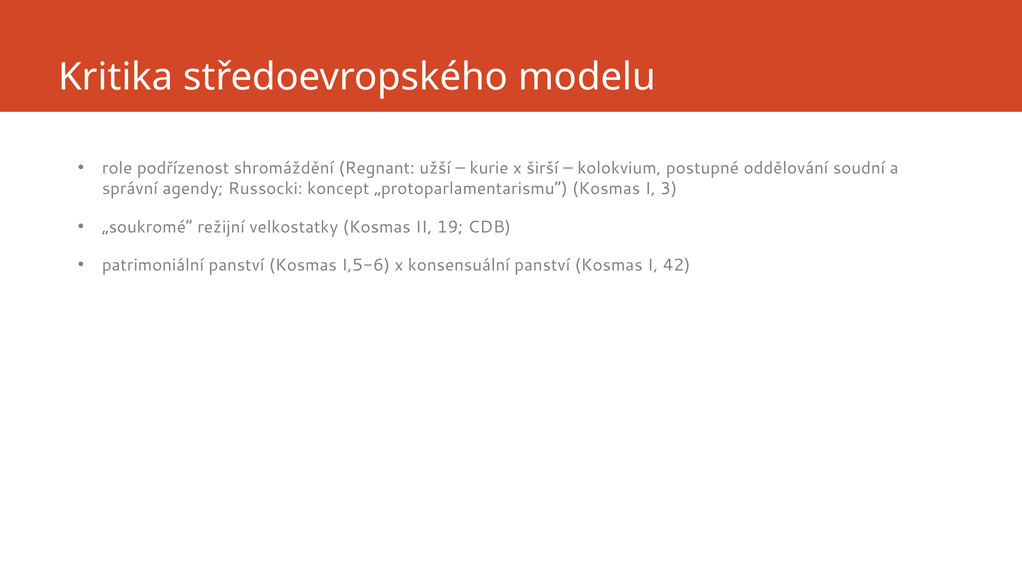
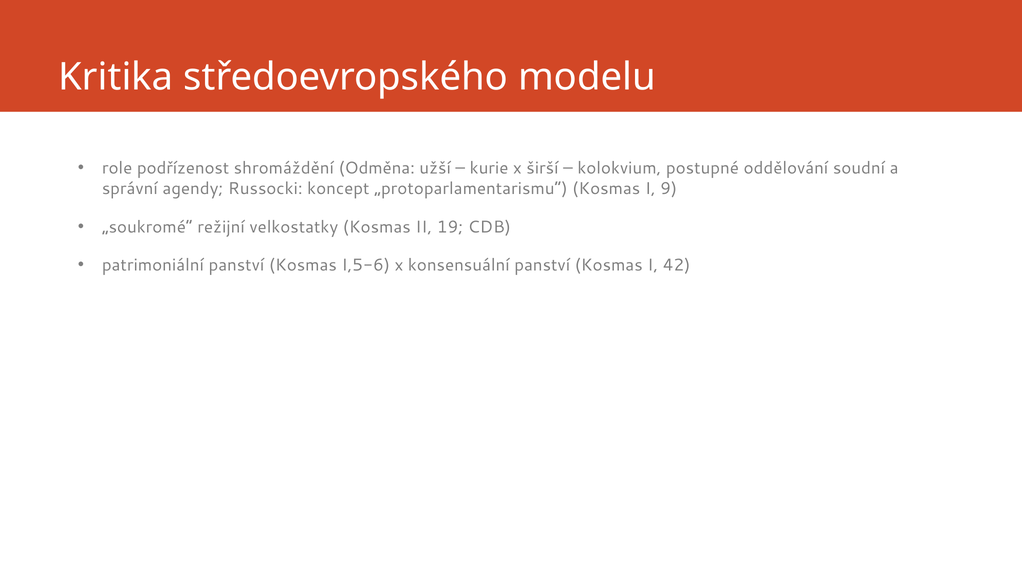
Regnant: Regnant -> Odměna (377, 168)
3: 3 -> 9 (669, 189)
